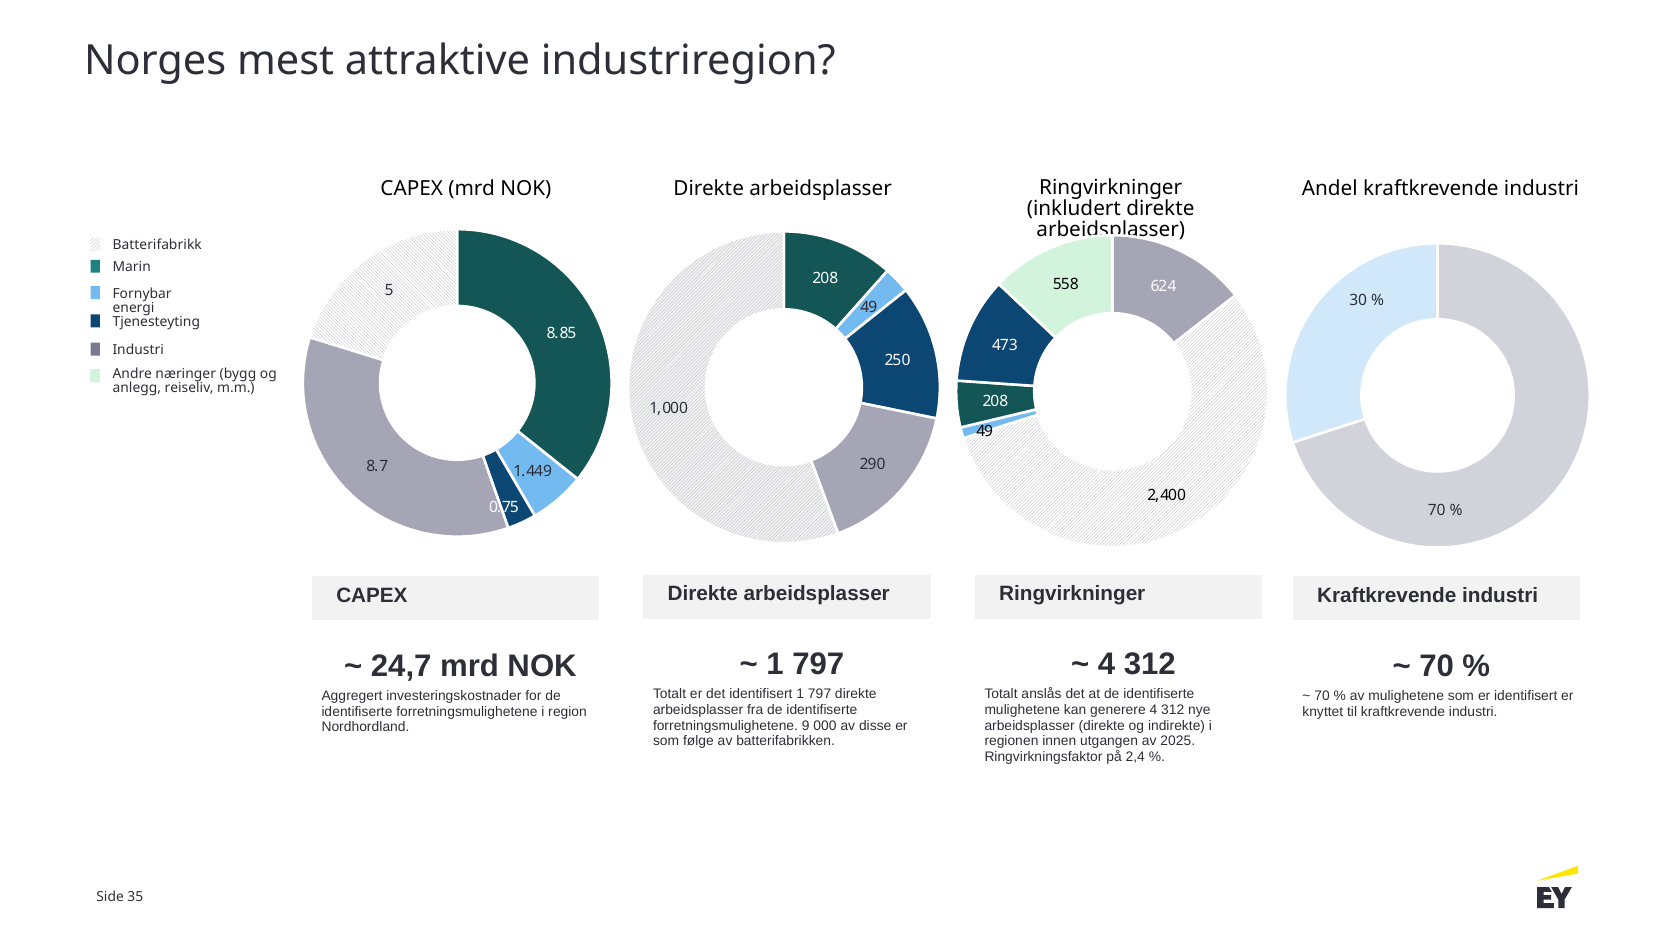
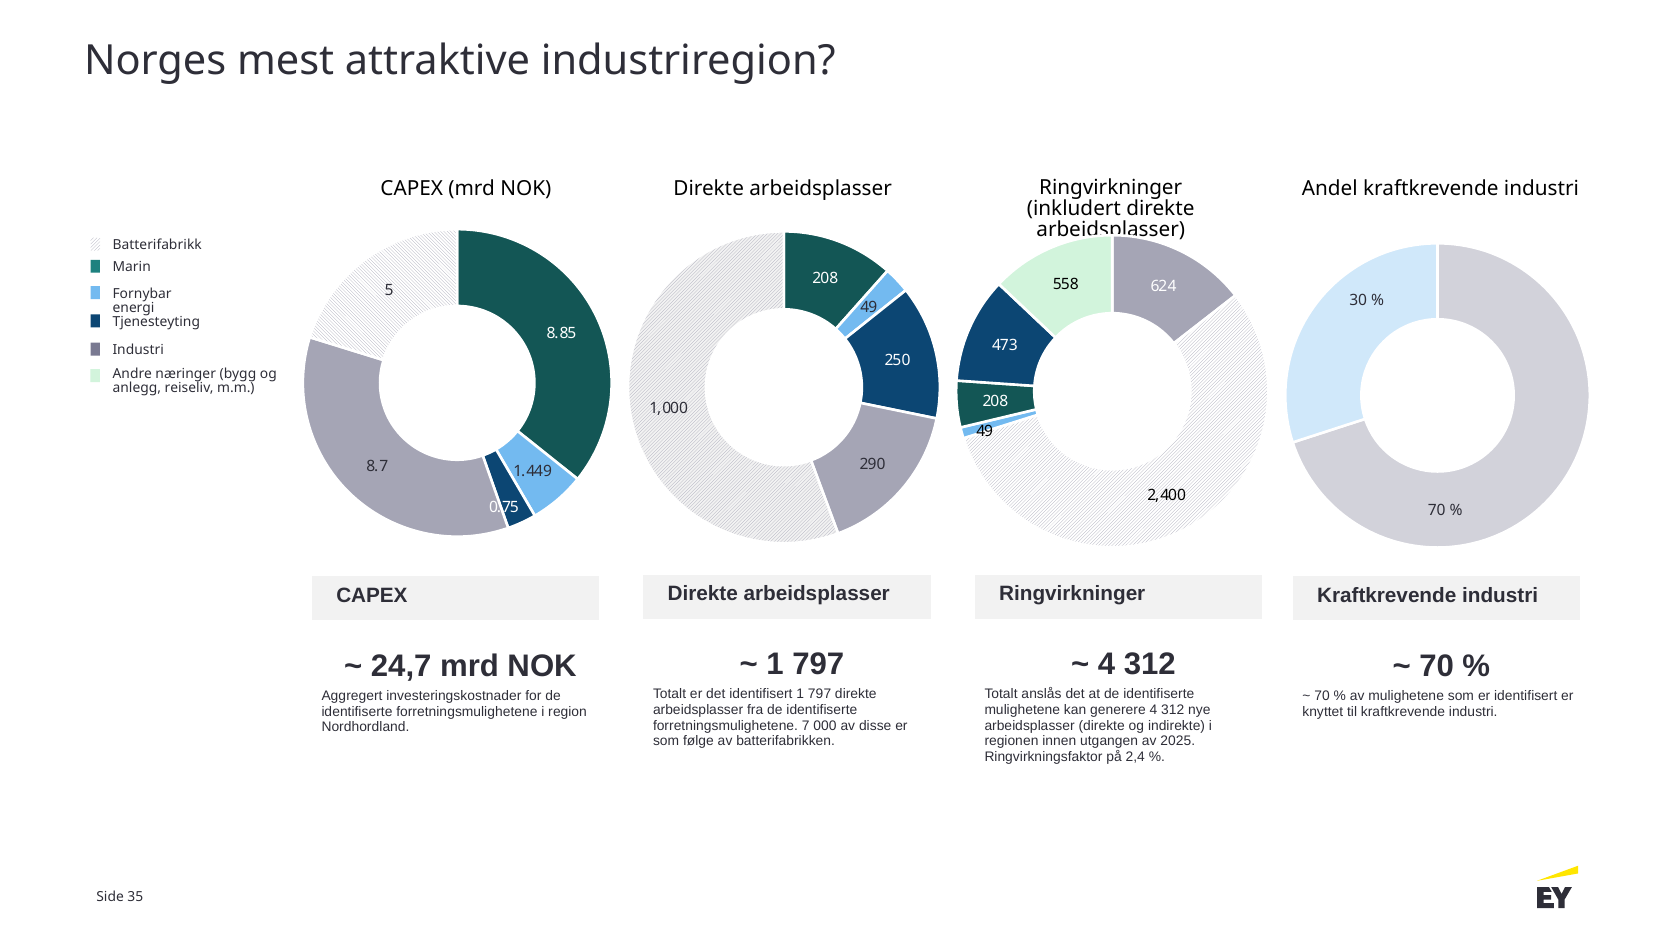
9: 9 -> 7 (806, 726)
